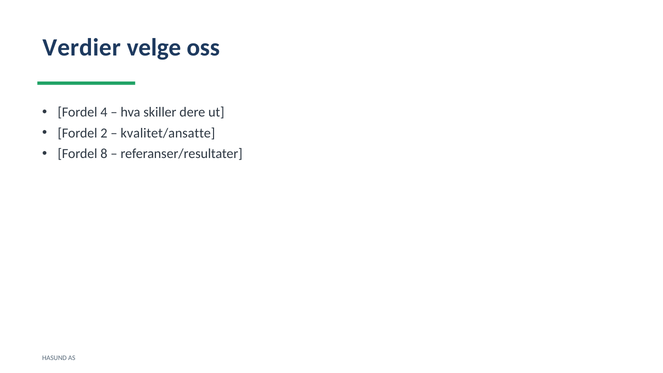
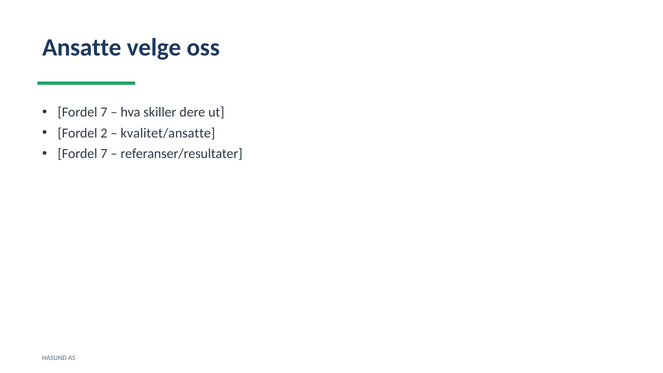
Verdier: Verdier -> Ansatte (82, 47)
4: 4 -> 7 (104, 112)
8: 8 -> 7 (104, 154)
